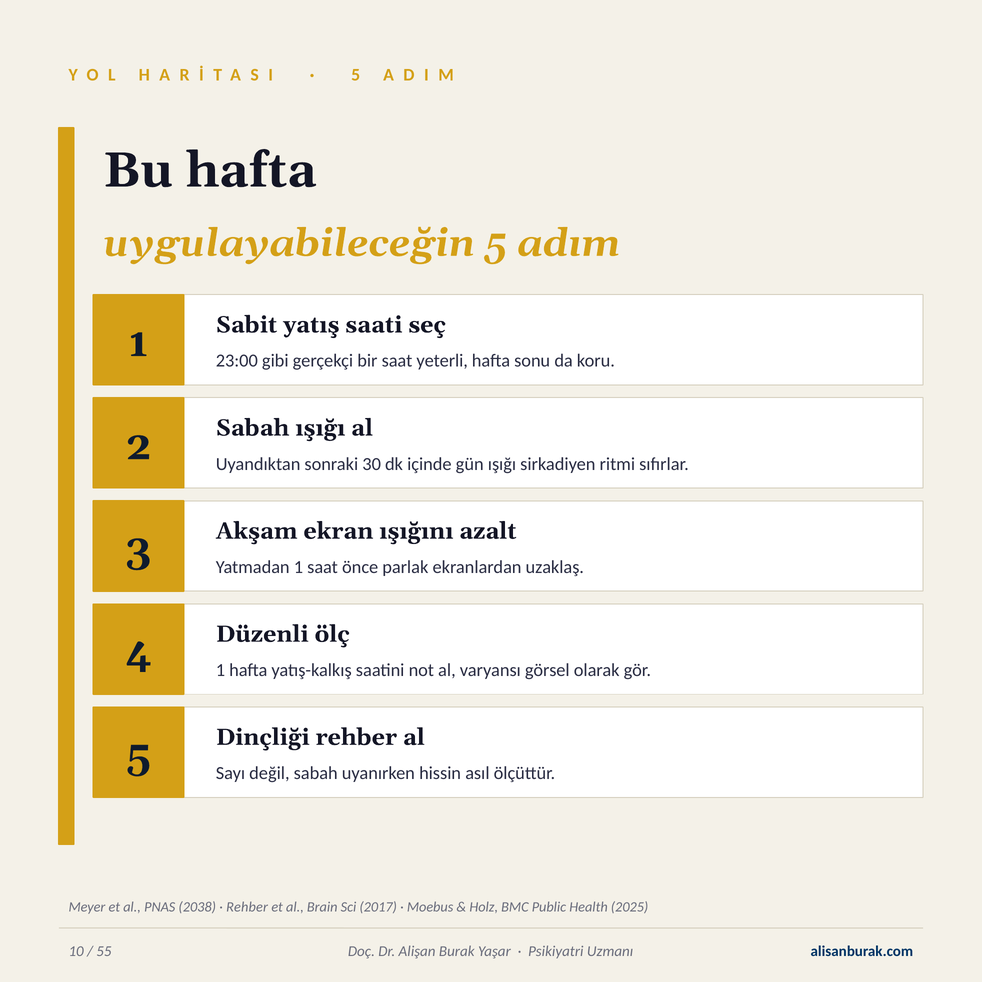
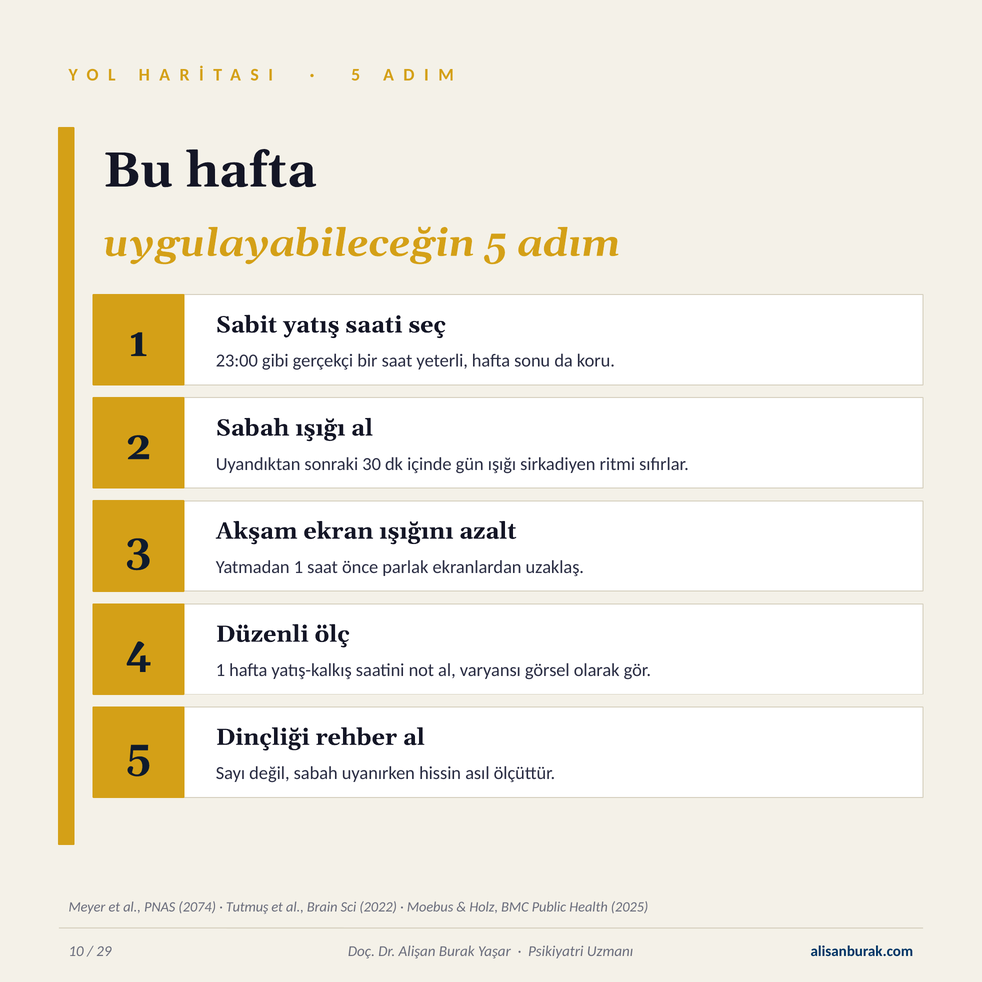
2038: 2038 -> 2074 (197, 907)
Rehber: Rehber -> Tutmuş (247, 907)
2017: 2017 -> 2022 (378, 907)
55: 55 -> 29 (104, 951)
